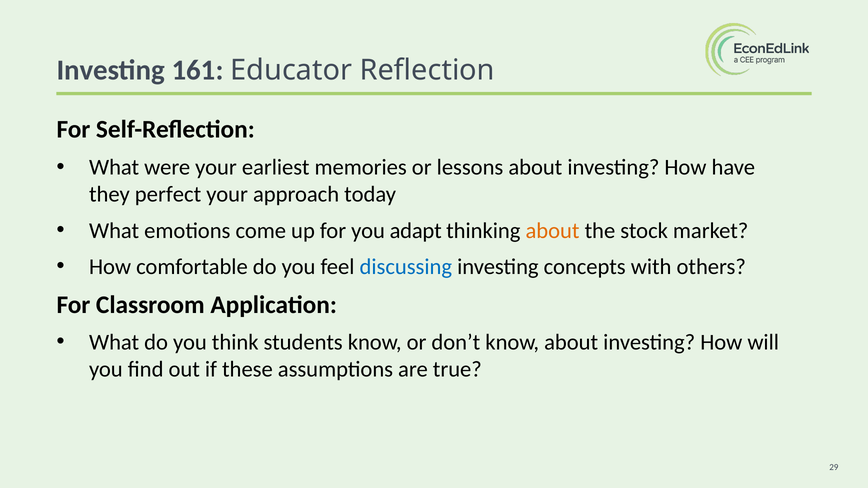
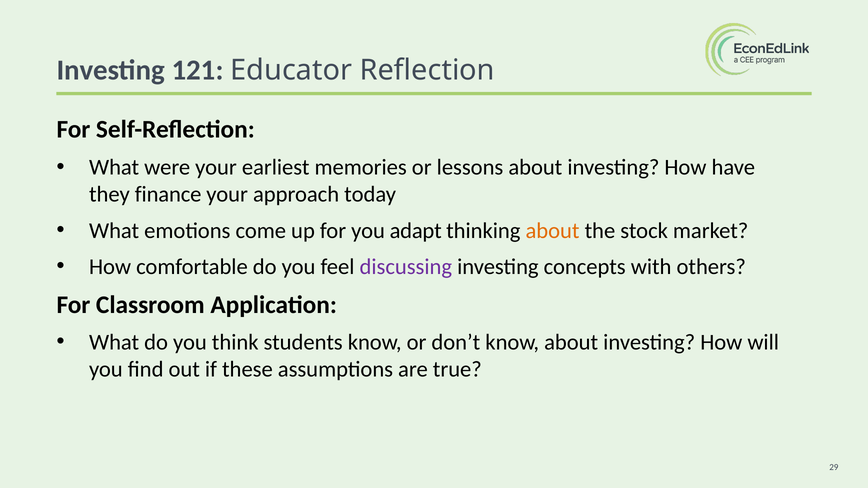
161: 161 -> 121 (198, 70)
perfect: perfect -> finance (168, 195)
discussing colour: blue -> purple (406, 267)
